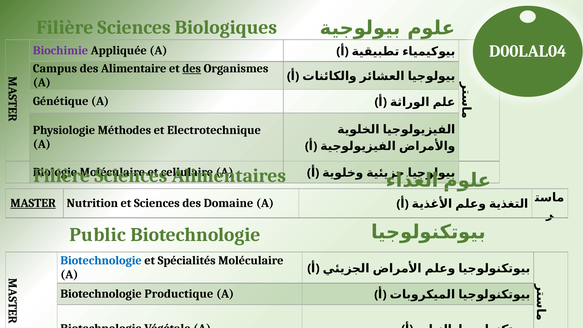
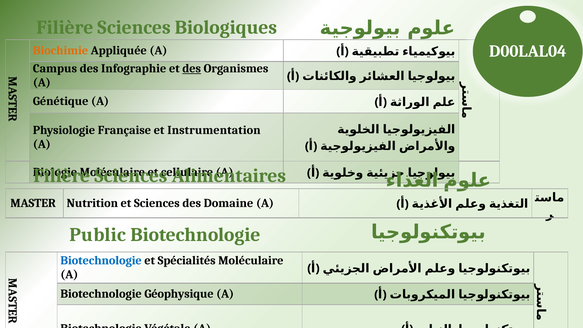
Biochimie colour: purple -> orange (60, 51)
Alimentaire: Alimentaire -> Infographie (134, 68)
Méthodes: Méthodes -> Française (124, 130)
Electrotechnique: Electrotechnique -> Instrumentation (214, 130)
MASTER underline: present -> none (33, 203)
Productique: Productique -> Géophysique (179, 294)
